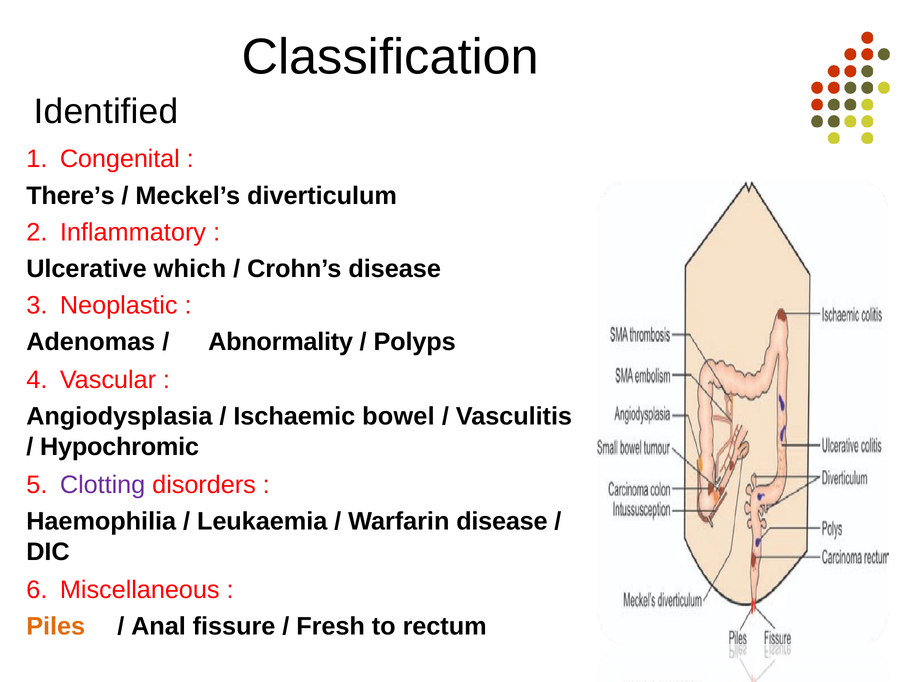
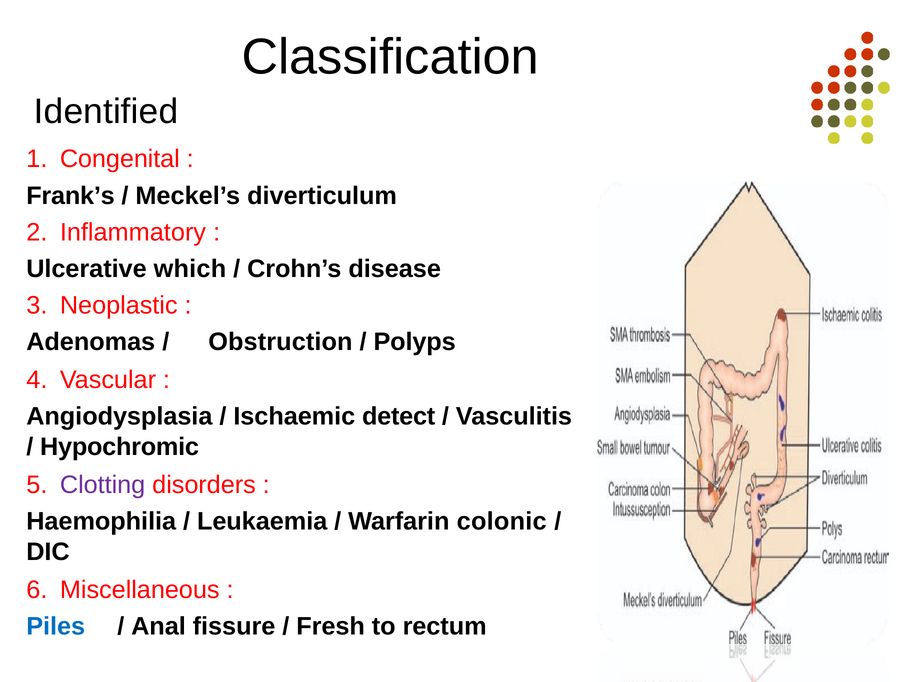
There’s: There’s -> Frank’s (71, 196)
Abnormality: Abnormality -> Obstruction (280, 342)
bowel: bowel -> detect (399, 417)
Warfarin disease: disease -> colonic (502, 522)
Piles colour: orange -> blue (56, 627)
